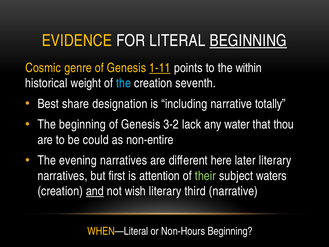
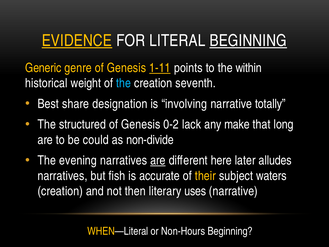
EVIDENCE underline: none -> present (77, 41)
Cosmic: Cosmic -> Generic (43, 68)
including: including -> involving (184, 104)
The beginning: beginning -> structured (82, 124)
3-2: 3-2 -> 0-2 (171, 124)
water: water -> make (237, 124)
thou: thou -> long (284, 124)
non-entire: non-entire -> non-divide (150, 140)
are underline: none -> present (158, 160)
later literary: literary -> alludes (275, 160)
first: first -> fish (117, 176)
attention: attention -> accurate (160, 176)
their colour: light green -> yellow (205, 176)
and underline: present -> none (95, 191)
wish: wish -> then (135, 191)
third: third -> uses (195, 191)
